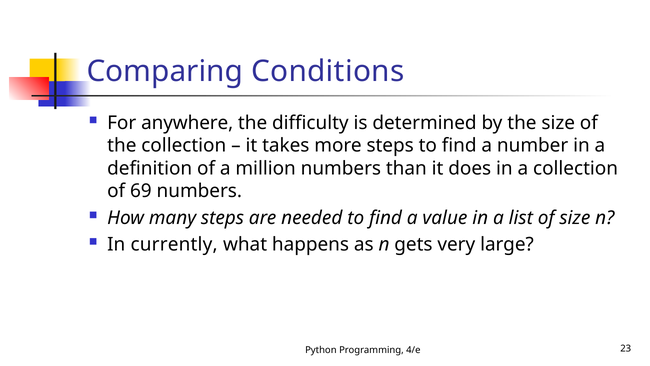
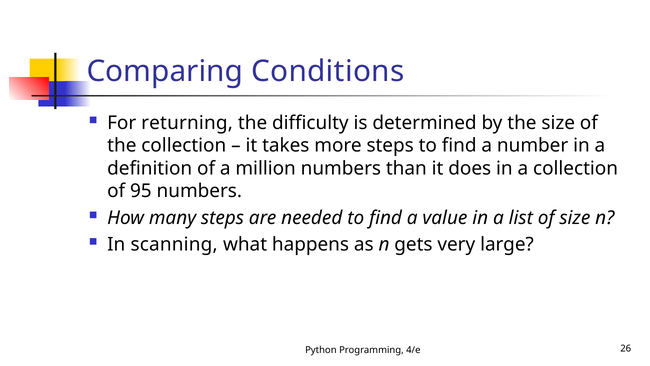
anywhere: anywhere -> returning (187, 123)
69: 69 -> 95 (141, 191)
currently: currently -> scanning (174, 244)
23: 23 -> 26 (626, 348)
